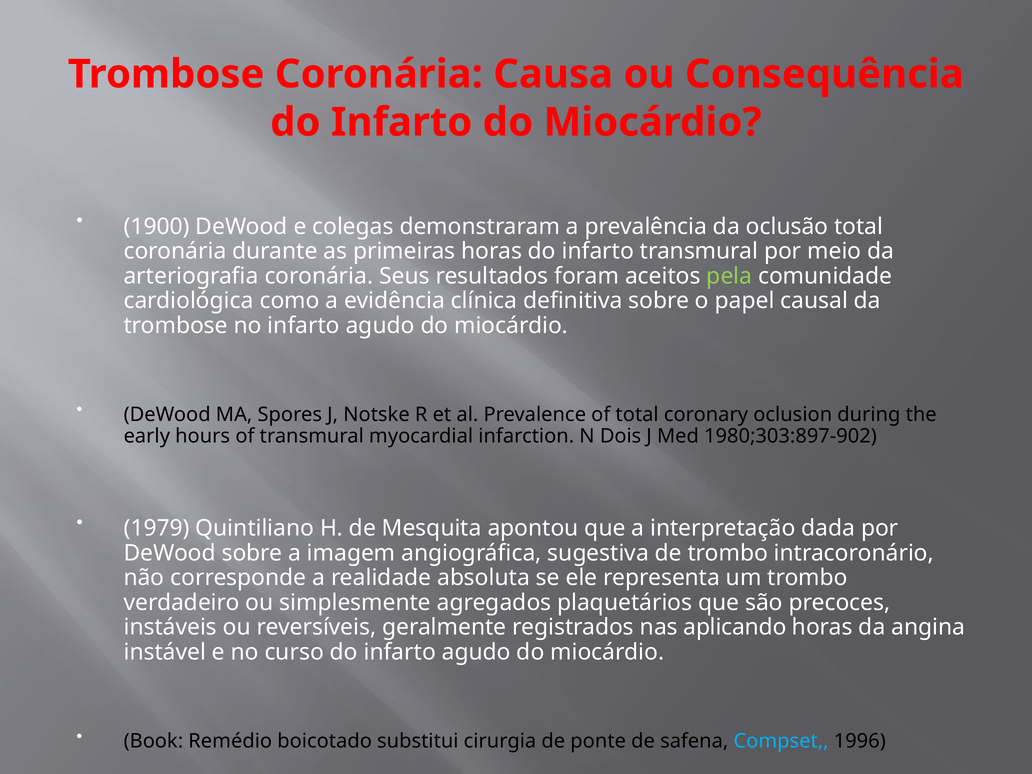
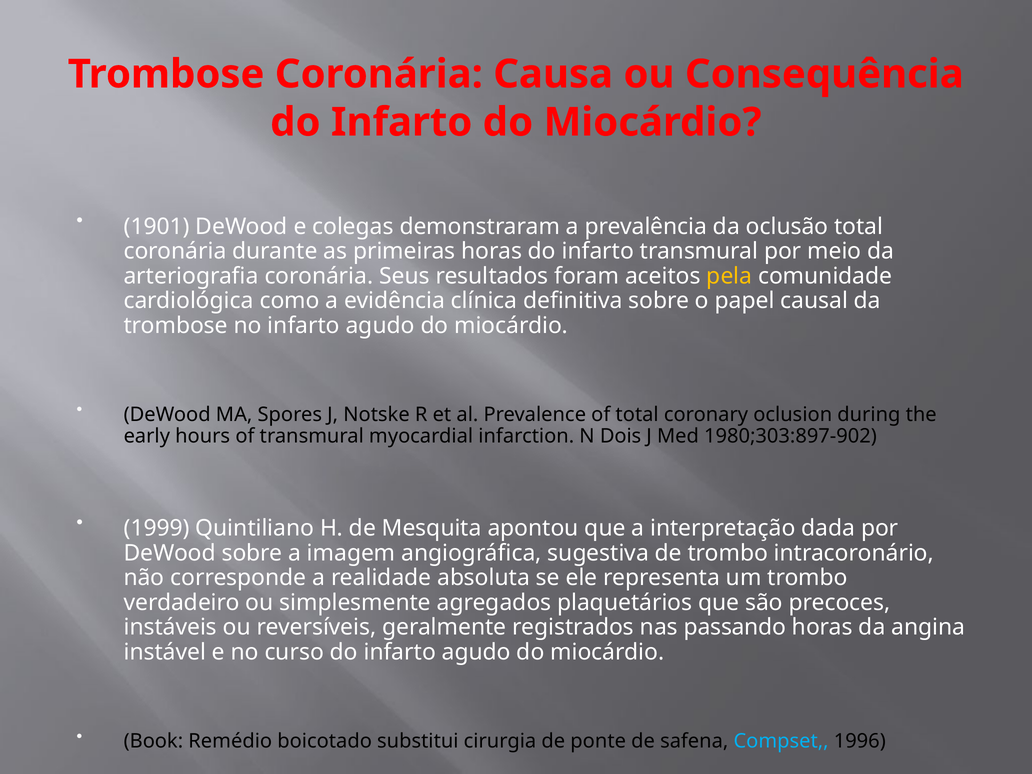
1900: 1900 -> 1901 (157, 226)
pela colour: light green -> yellow (729, 276)
1979: 1979 -> 1999 (157, 528)
aplicando: aplicando -> passando (735, 627)
